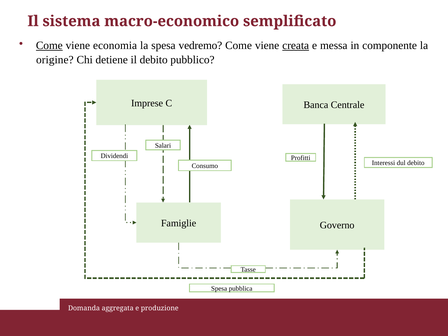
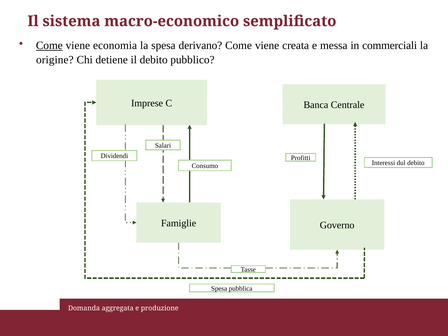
vedremo: vedremo -> derivano (200, 46)
creata underline: present -> none (296, 46)
componente: componente -> commerciali (390, 46)
